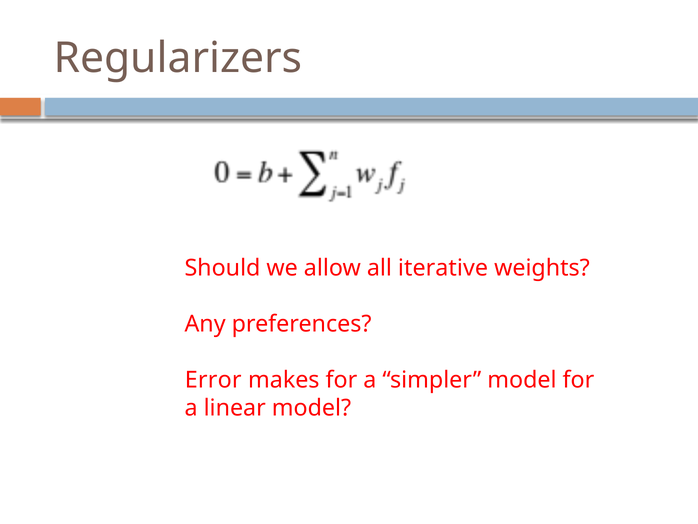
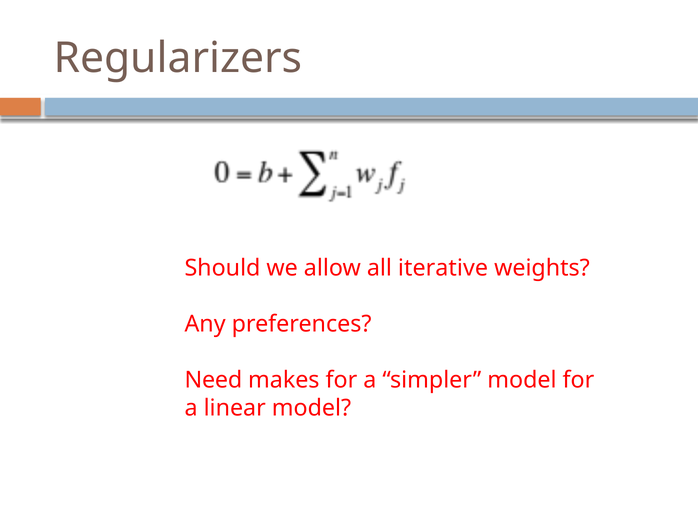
Error: Error -> Need (213, 380)
